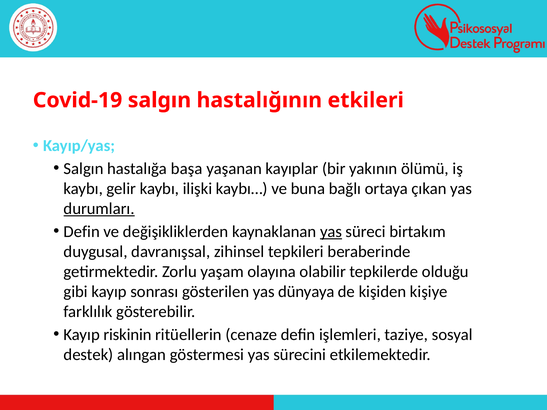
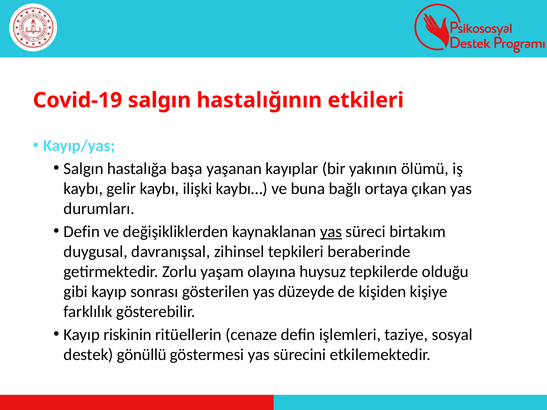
durumları underline: present -> none (99, 209)
olabilir: olabilir -> huysuz (323, 272)
dünyaya: dünyaya -> düzeyde (306, 292)
alıngan: alıngan -> gönüllü (142, 355)
